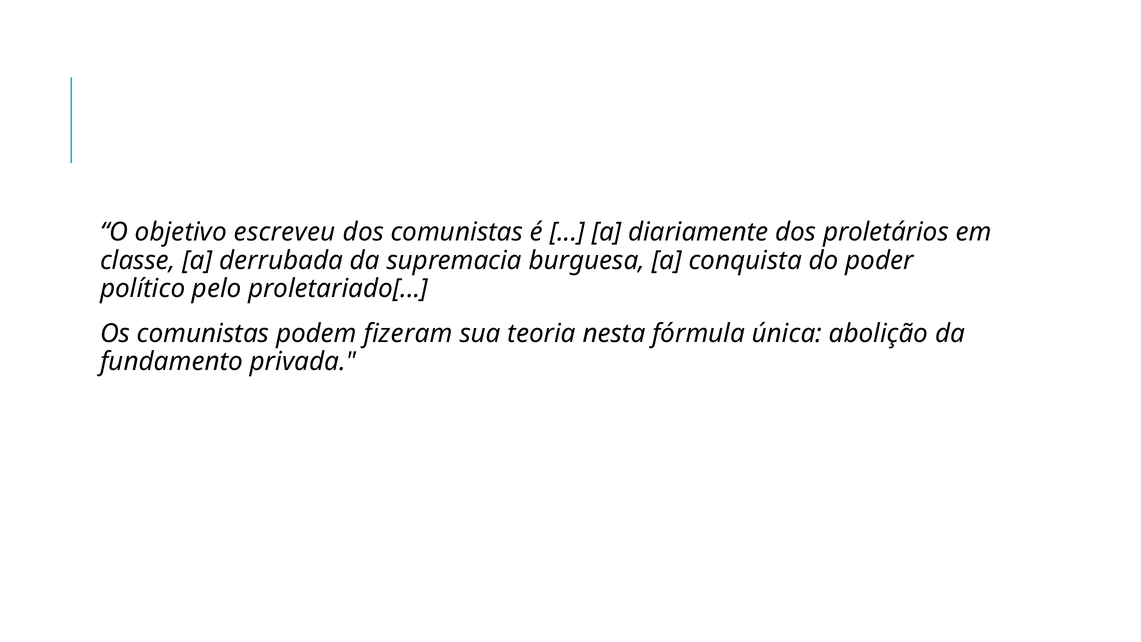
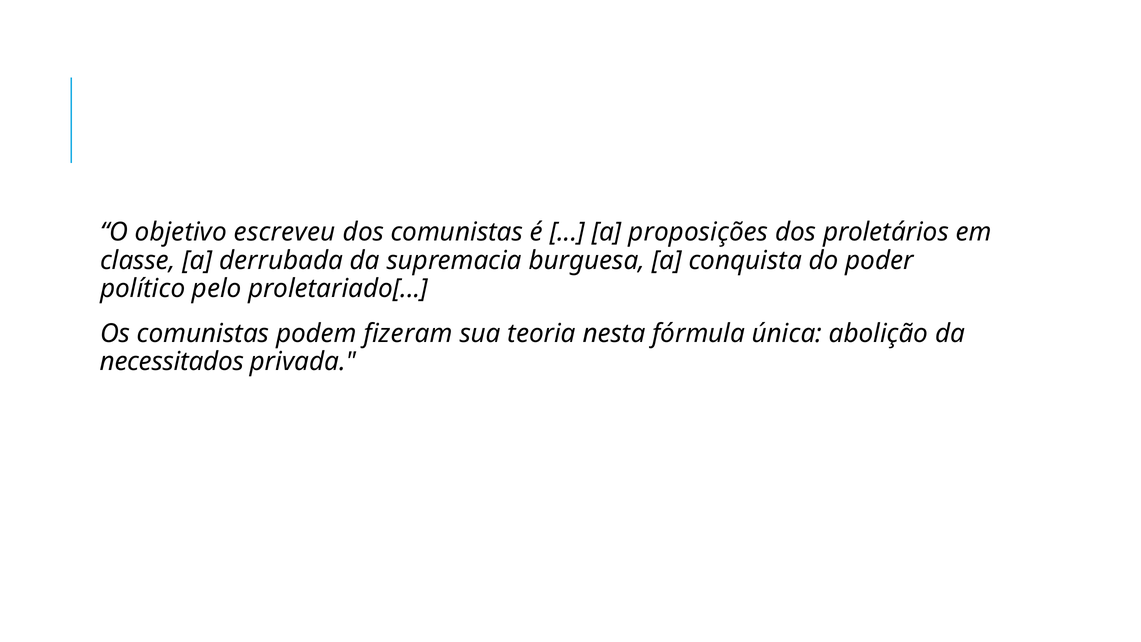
diariamente: diariamente -> proposições (698, 232)
fundamento: fundamento -> necessitados (172, 362)
